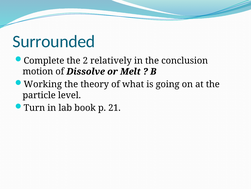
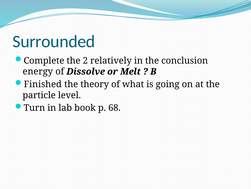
motion: motion -> energy (38, 71)
Working: Working -> Finished (43, 84)
21: 21 -> 68 (114, 108)
